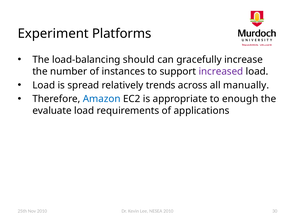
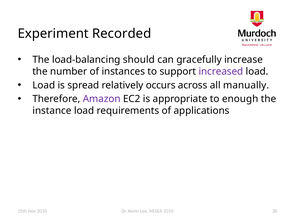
Platforms: Platforms -> Recorded (122, 34)
trends: trends -> occurs (161, 85)
Amazon colour: blue -> purple (102, 99)
evaluate: evaluate -> instance (52, 111)
